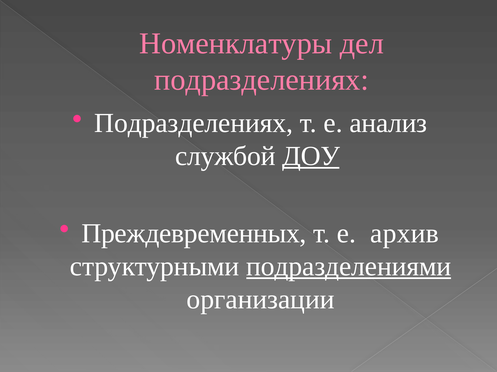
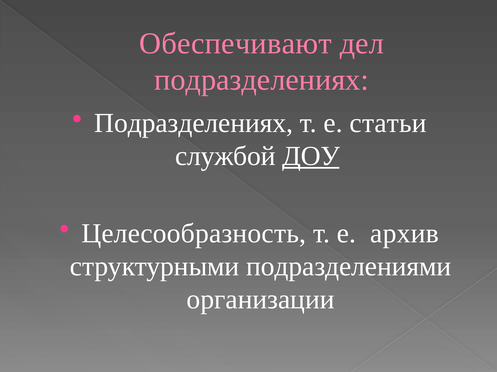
Номенклатуры: Номенклатуры -> Обеспечивают (236, 44)
анализ: анализ -> статьи (388, 123)
Преждевременных: Преждевременных -> Целесообразность (194, 234)
подразделениями underline: present -> none (349, 267)
